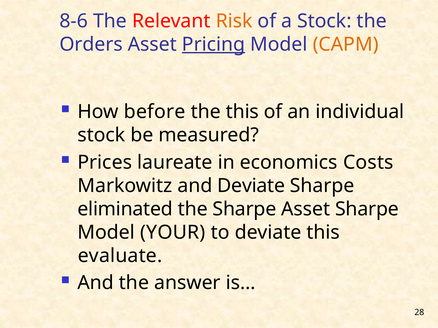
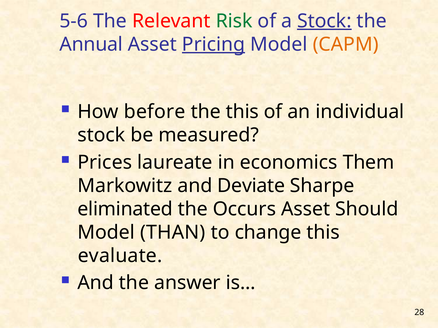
8-6: 8-6 -> 5-6 (74, 21)
Risk colour: orange -> green (234, 21)
Stock underline: none -> present (324, 21)
Orders: Orders -> Annual (91, 44)
Costs: Costs -> Them (369, 163)
the Sharpe: Sharpe -> Occurs (244, 209)
Asset Sharpe: Sharpe -> Should (367, 209)
YOUR: YOUR -> THAN (173, 233)
to deviate: deviate -> change (268, 233)
